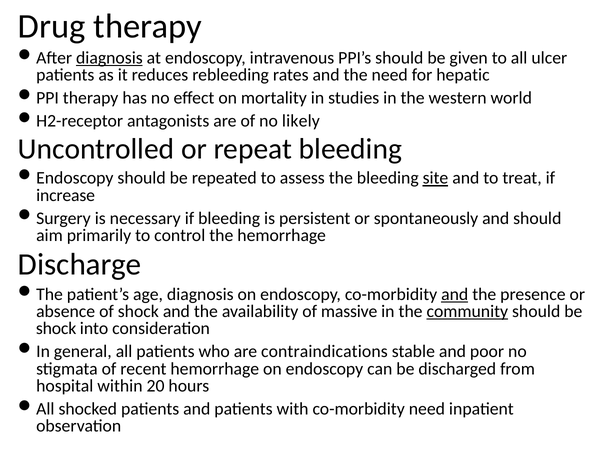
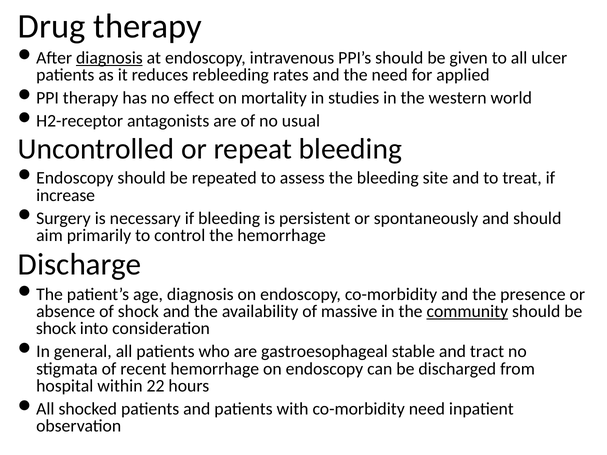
hepatic: hepatic -> applied (463, 75)
likely: likely -> usual (301, 121)
site underline: present -> none (436, 178)
and underline: present -> none (455, 294)
contraindications: contraindications -> gastroesophageal (324, 352)
poor: poor -> tract (487, 352)
20: 20 -> 22 (156, 386)
